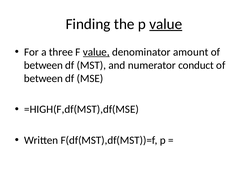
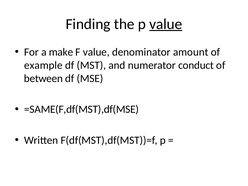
three: three -> make (61, 52)
value underline: present -> none (96, 52)
between: between -> example (43, 65)
=HIGH(F,df(MST),df(MSE: =HIGH(F,df(MST),df(MSE -> =SAME(F,df(MST),df(MSE (82, 109)
